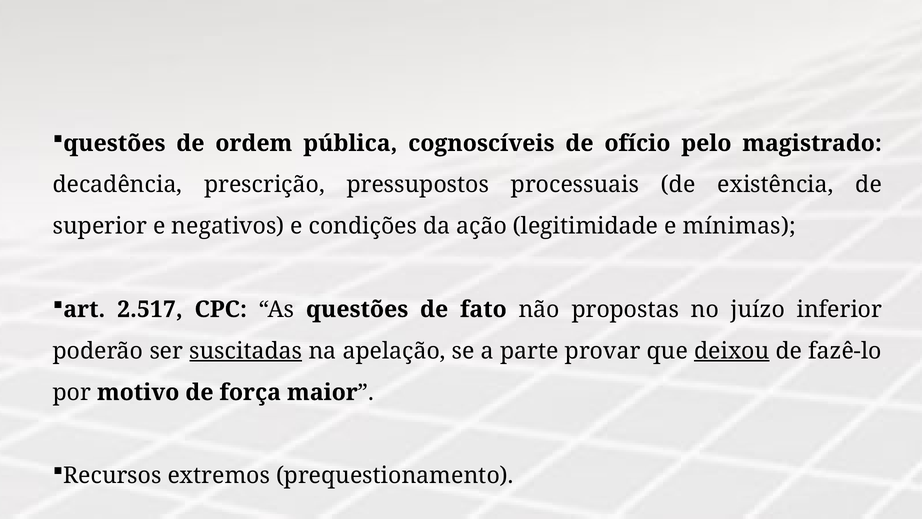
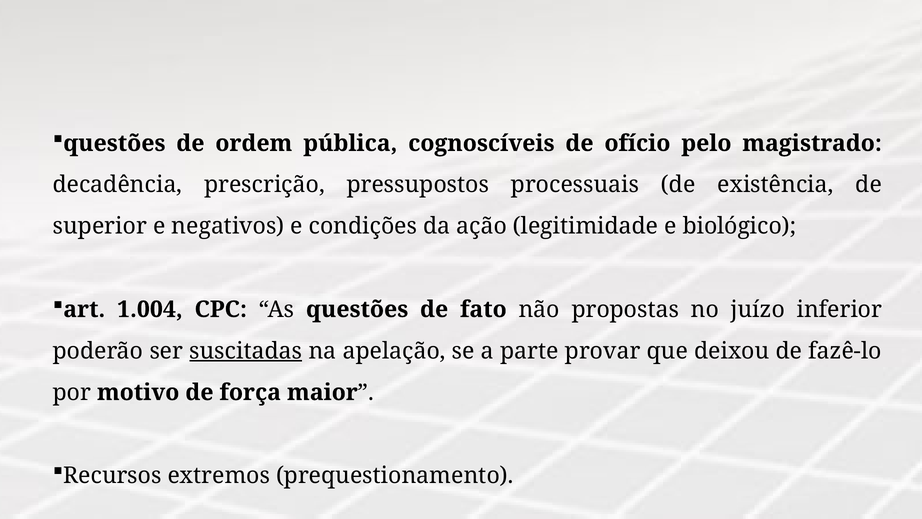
mínimas: mínimas -> biológico (739, 226)
2.517: 2.517 -> 1.004 (150, 309)
deixou underline: present -> none (732, 351)
